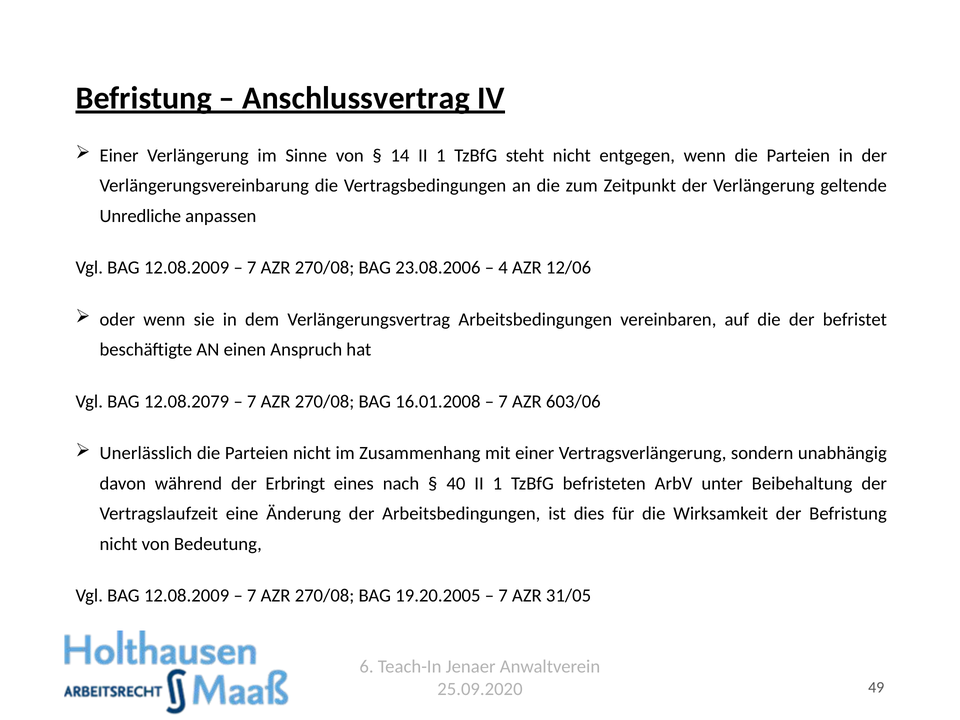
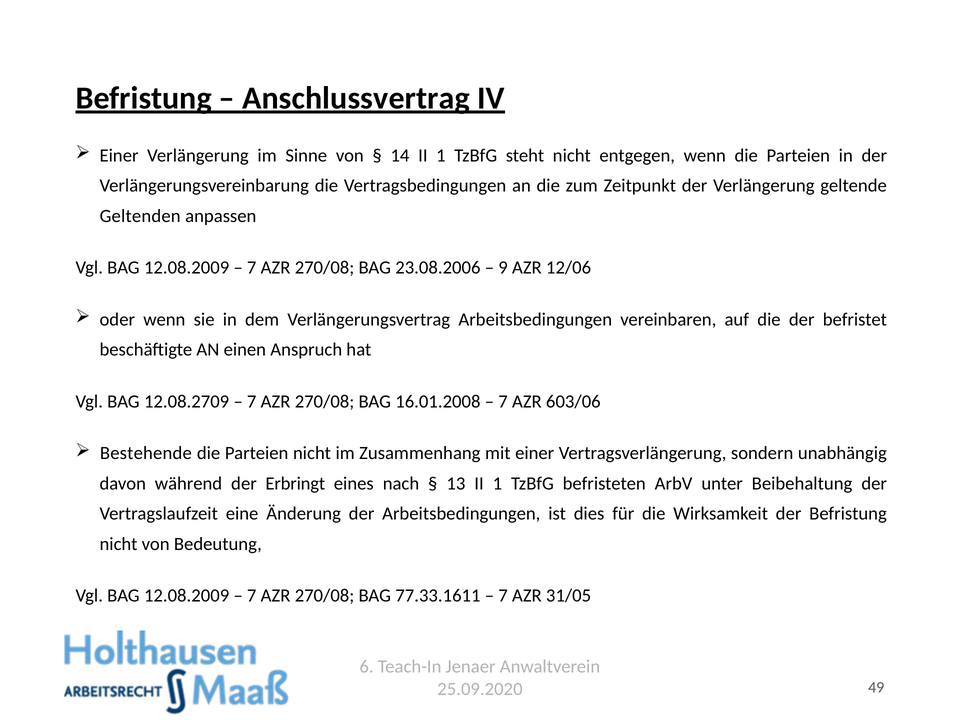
Unredliche: Unredliche -> Geltenden (140, 216)
4: 4 -> 9 (503, 268)
12.08.2079: 12.08.2079 -> 12.08.2709 (187, 401)
Unerlässlich: Unerlässlich -> Bestehende (146, 453)
40: 40 -> 13 (456, 484)
19.20.2005: 19.20.2005 -> 77.33.1611 (438, 596)
